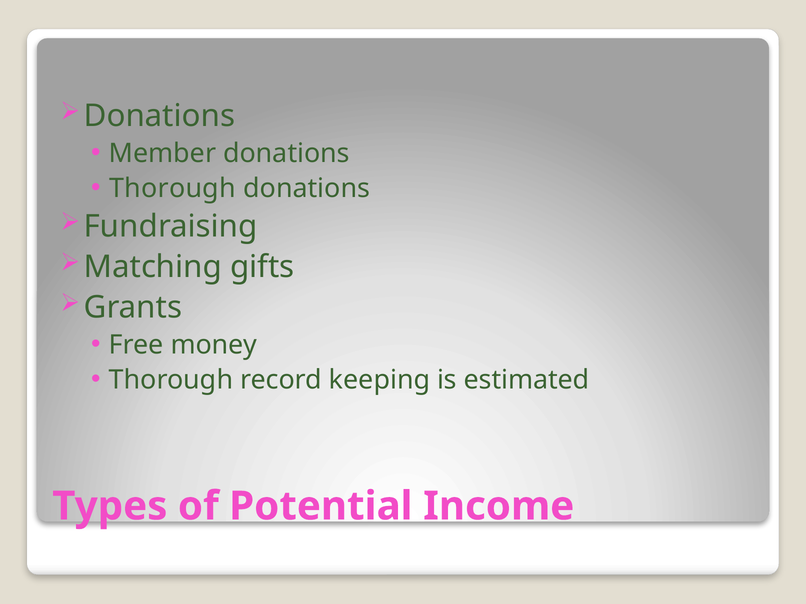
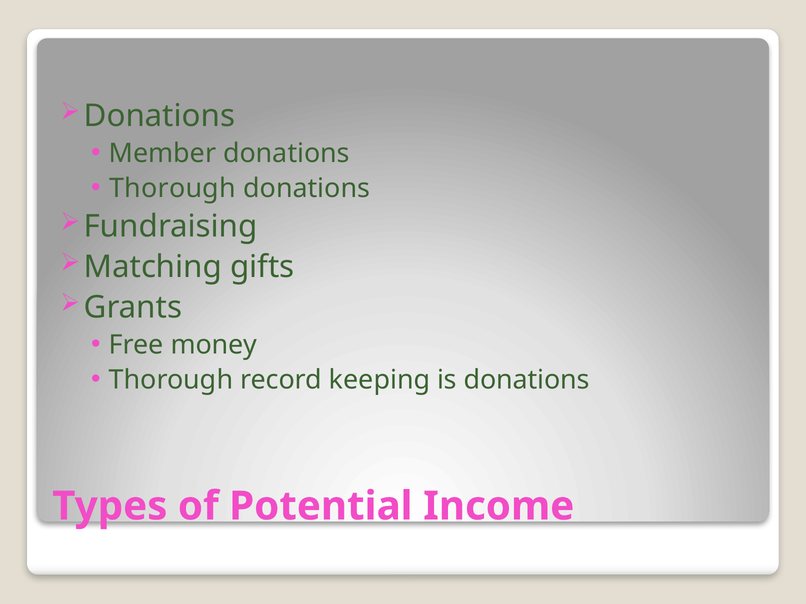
is estimated: estimated -> donations (527, 380)
